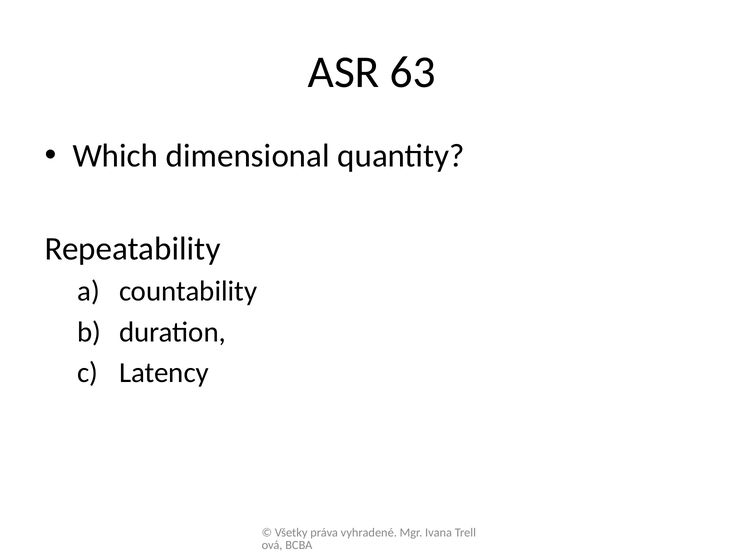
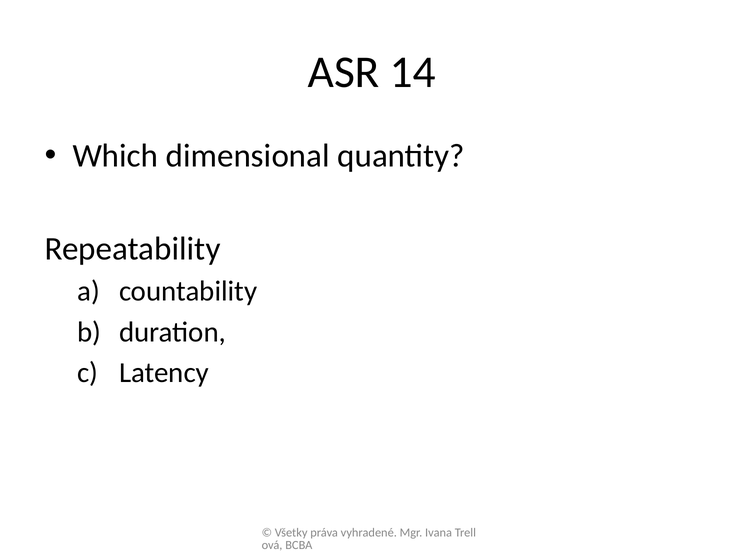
63: 63 -> 14 (413, 72)
